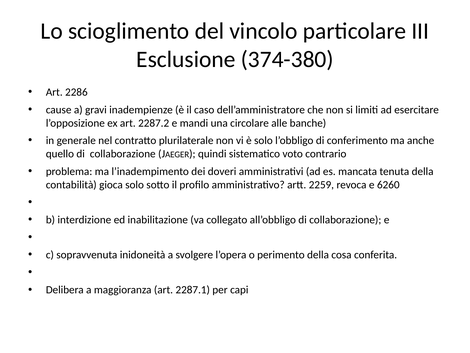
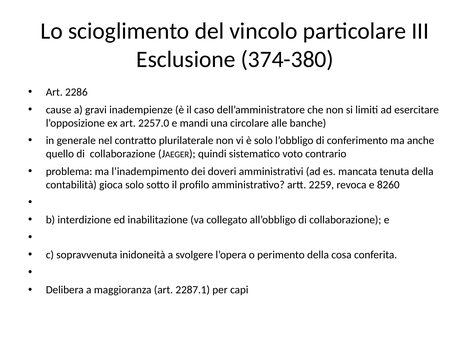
2287.2: 2287.2 -> 2257.0 (154, 123)
6260: 6260 -> 8260 (388, 185)
